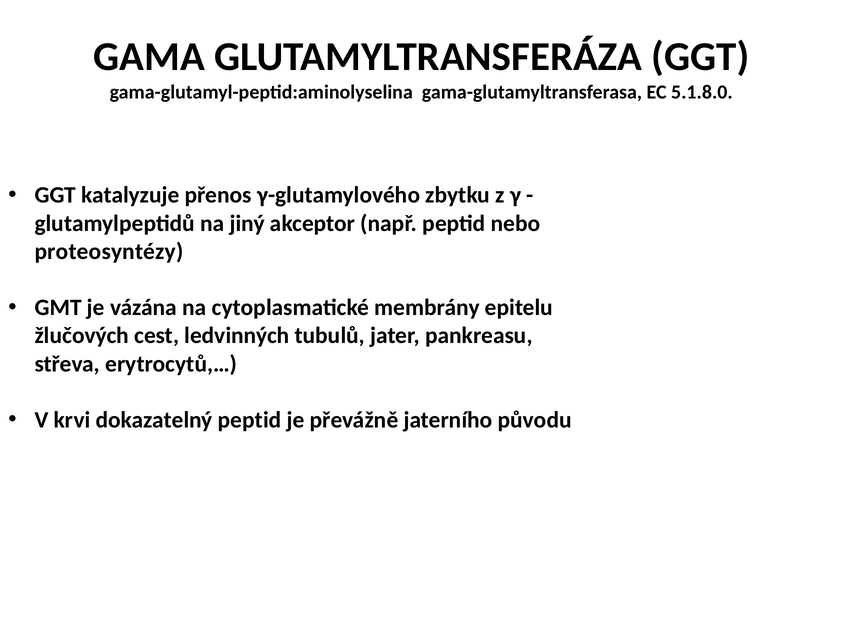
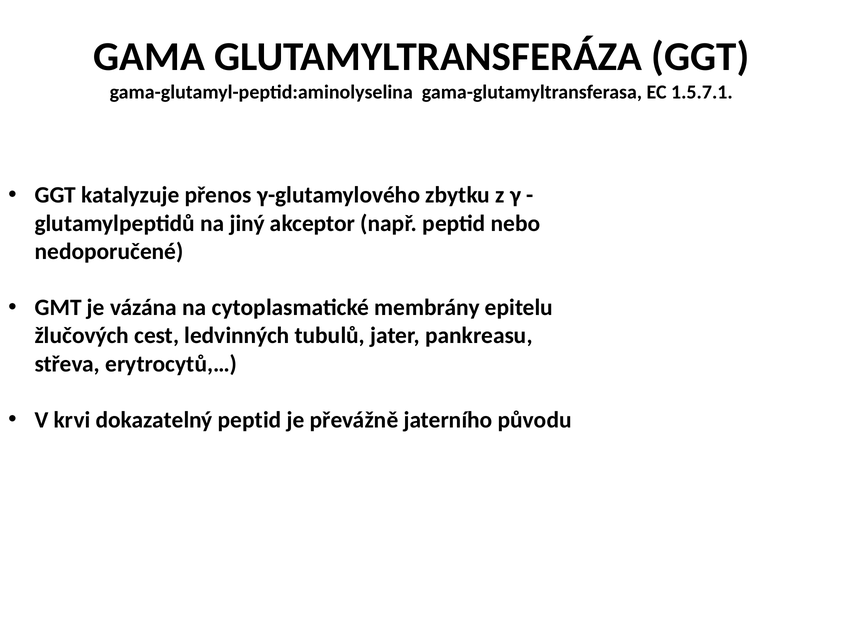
5.1.8.0: 5.1.8.0 -> 1.5.7.1 (702, 92)
proteosyntézy: proteosyntézy -> nedoporučené (109, 252)
